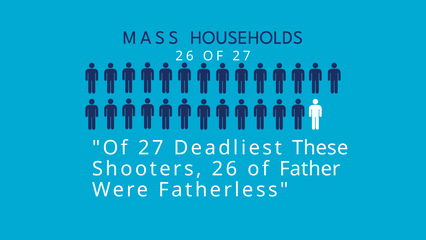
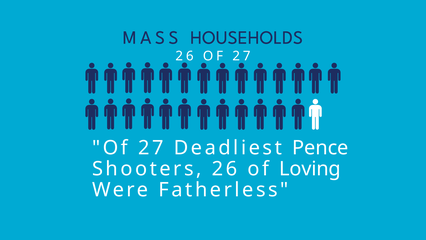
These: These -> Pence (320, 148)
Father: Father -> Loving (310, 169)
